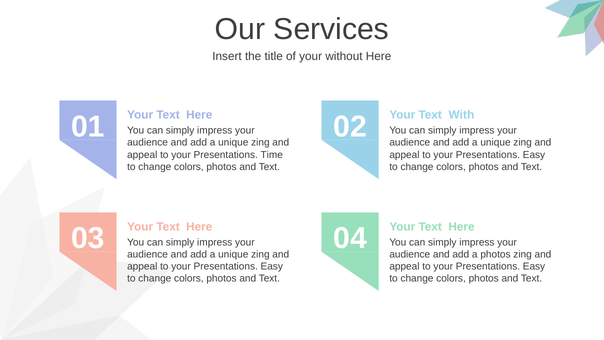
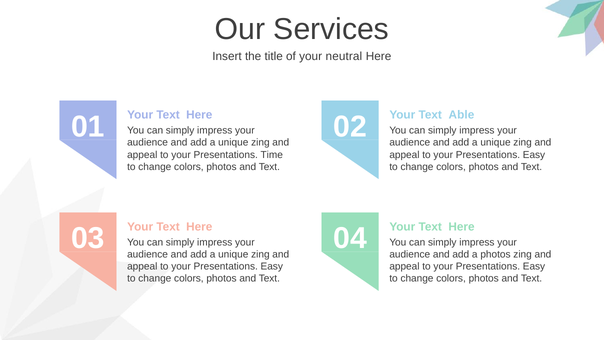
without: without -> neutral (344, 57)
With: With -> Able (461, 115)
